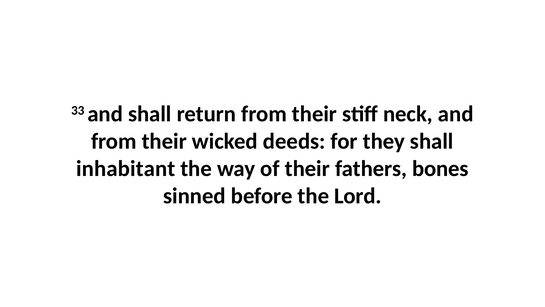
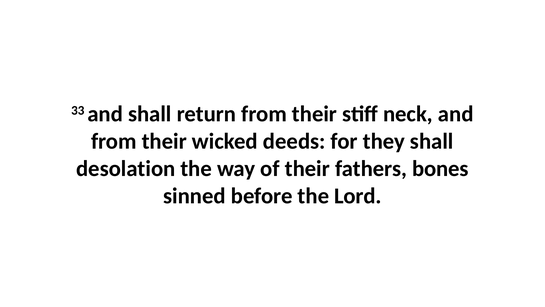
inhabitant: inhabitant -> desolation (126, 168)
